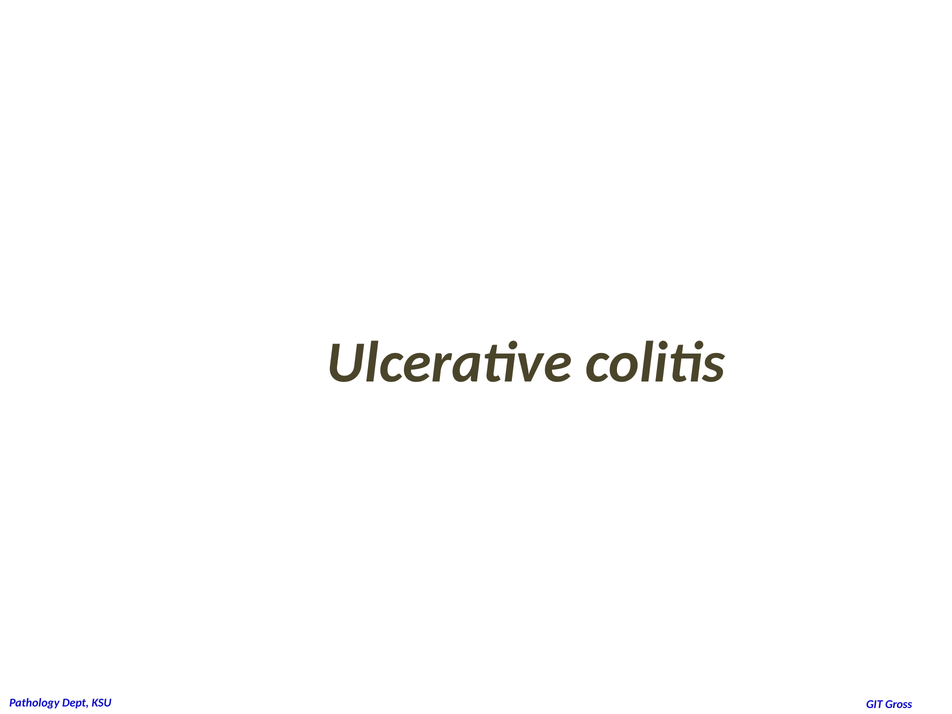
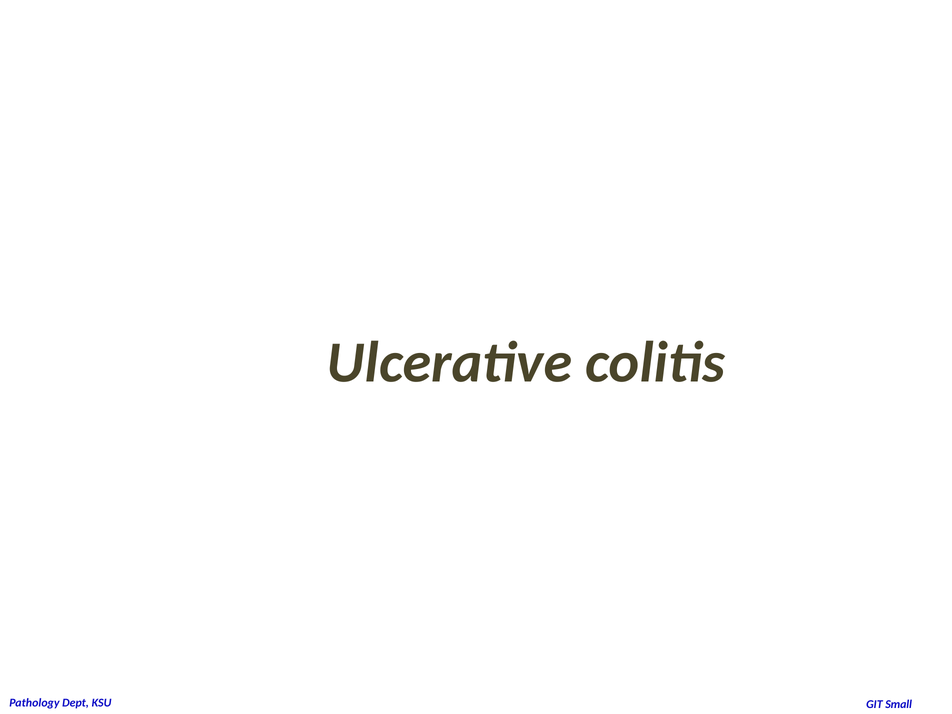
Gross: Gross -> Small (899, 704)
